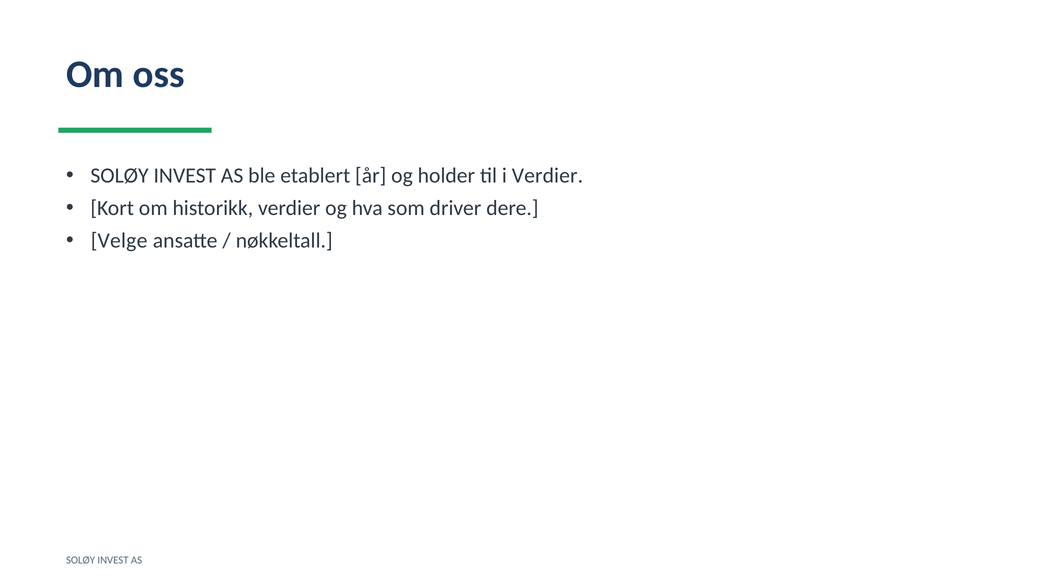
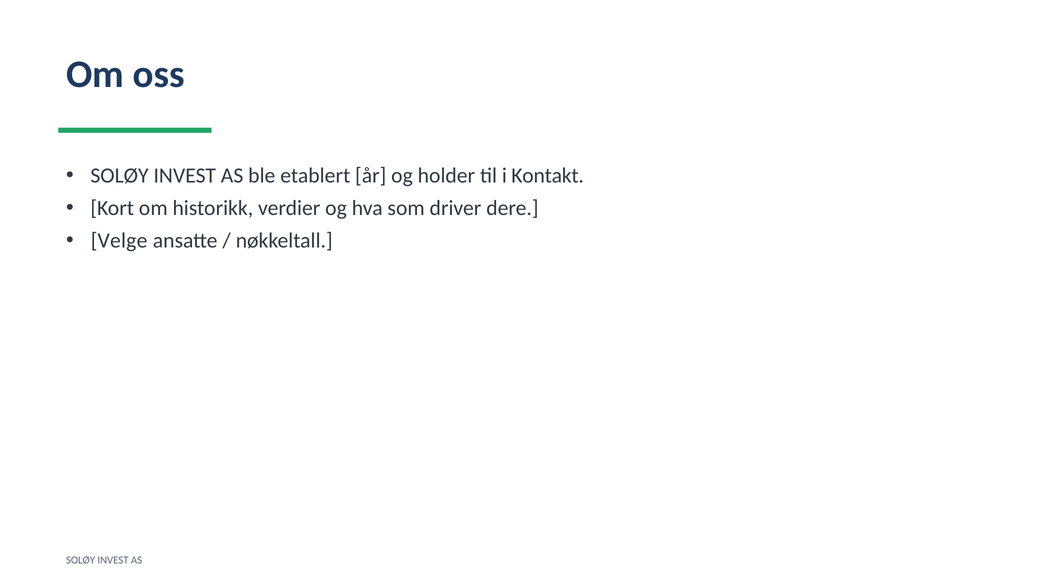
i Verdier: Verdier -> Kontakt (548, 176)
